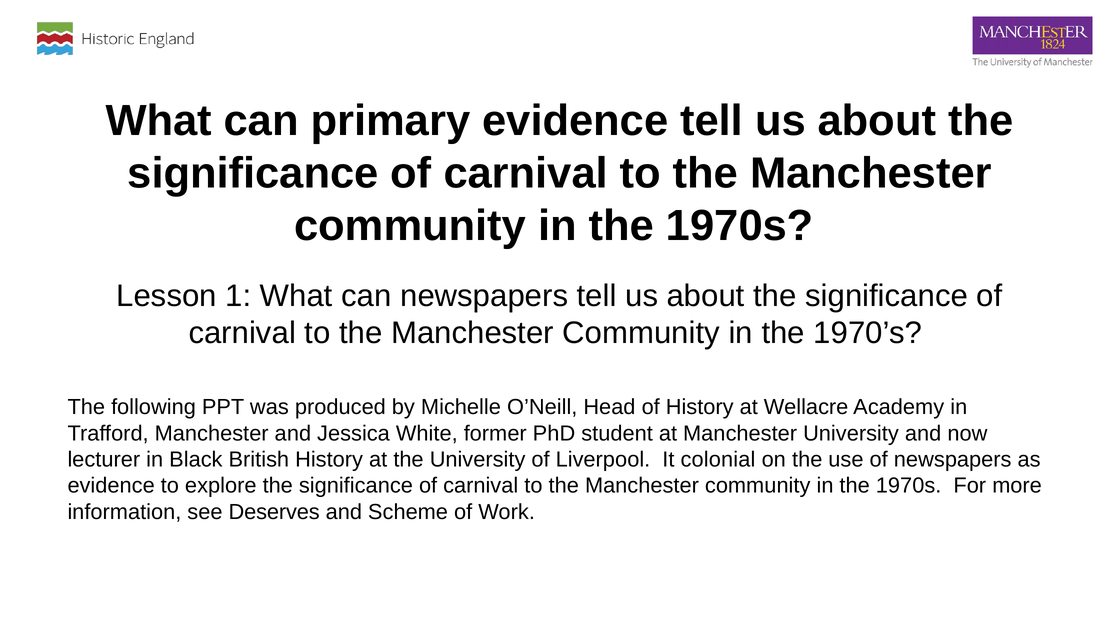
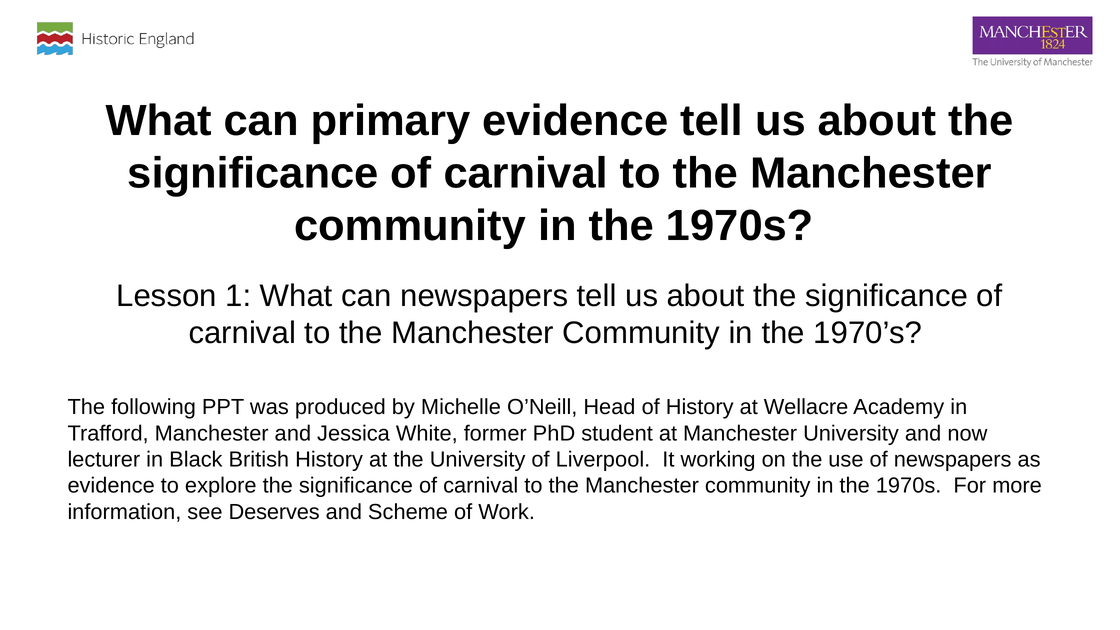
colonial: colonial -> working (718, 460)
